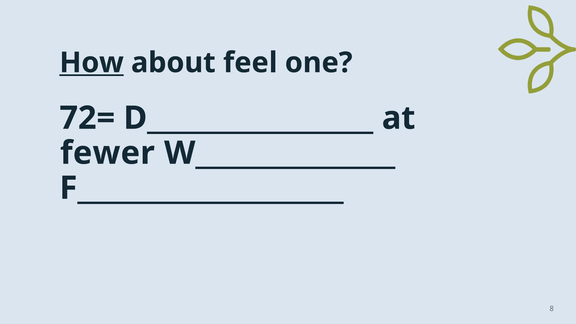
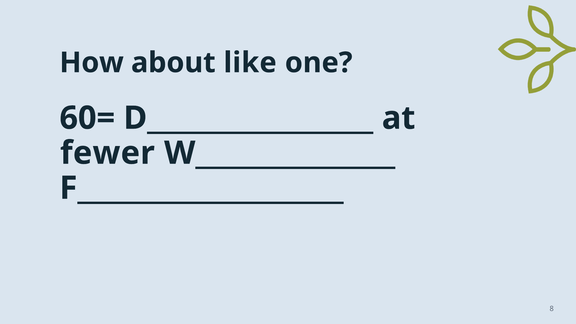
How underline: present -> none (92, 63)
feel: feel -> like (250, 63)
72=: 72= -> 60= (87, 118)
